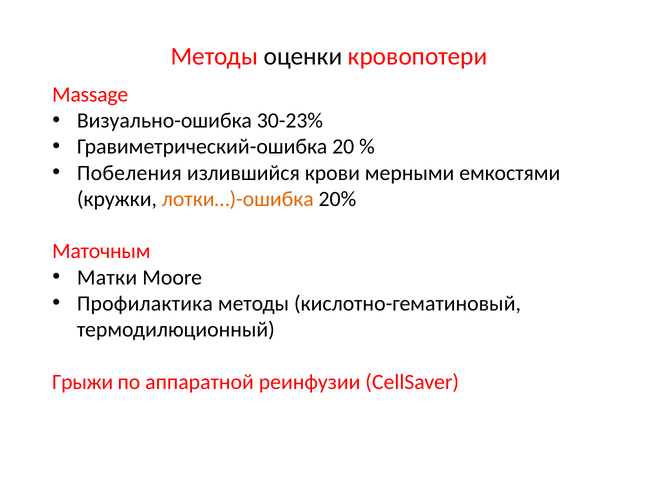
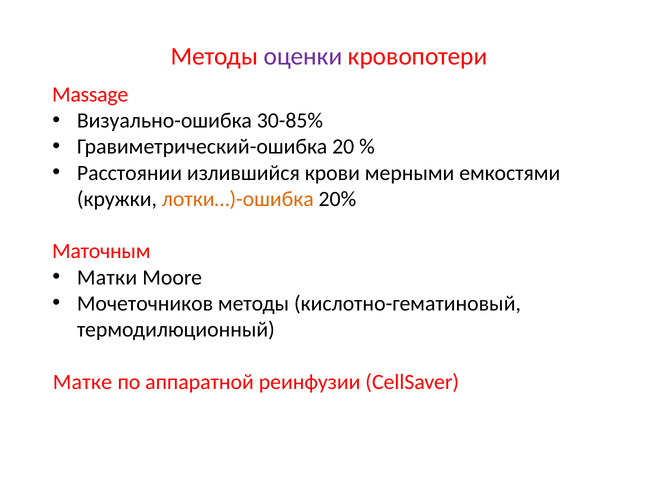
оценки colour: black -> purple (303, 56)
30-23%: 30-23% -> 30-85% (290, 121)
Побеления: Побеления -> Расстоянии (129, 173)
Профилактика: Профилактика -> Мочеточников (145, 303)
Грыжи: Грыжи -> Матке (82, 382)
